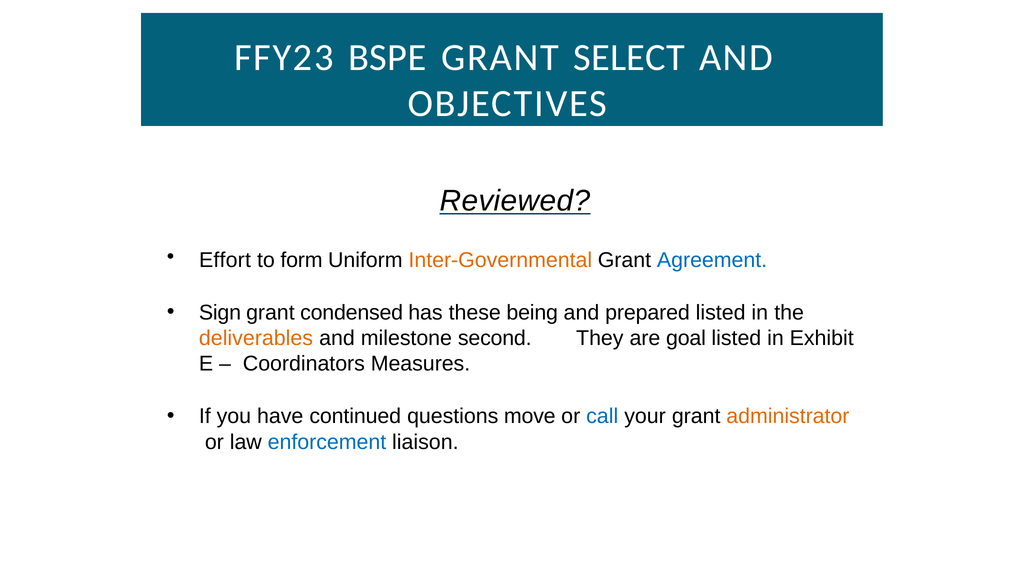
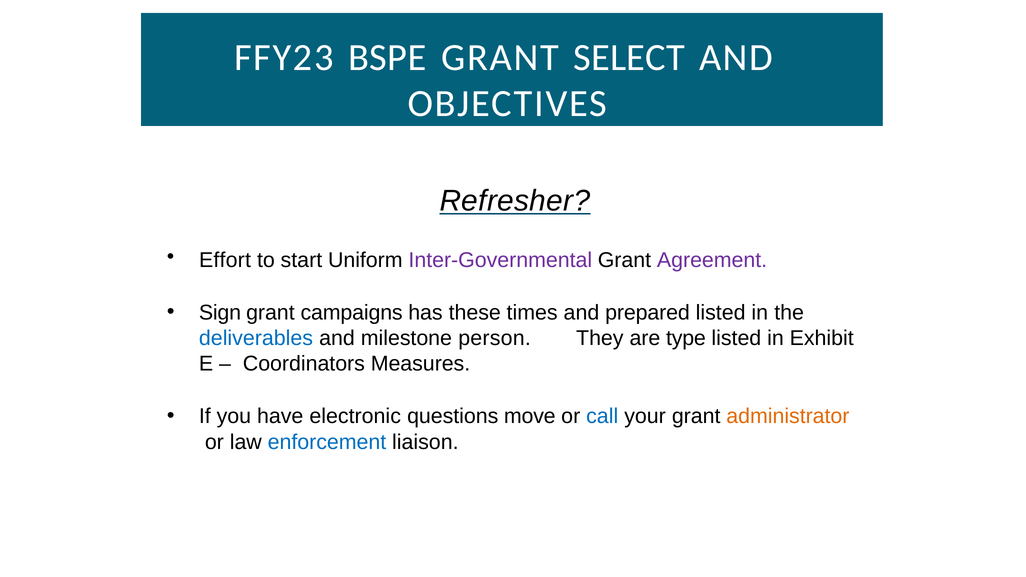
Reviewed: Reviewed -> Refresher (515, 201)
form: form -> start (301, 260)
Inter-Governmental colour: orange -> purple (500, 260)
Agreement colour: blue -> purple (712, 260)
condensed: condensed -> campaigns (352, 313)
being: being -> times (532, 313)
deliverables colour: orange -> blue (256, 338)
second: second -> person (495, 338)
goal: goal -> type (686, 338)
continued: continued -> electronic (355, 416)
